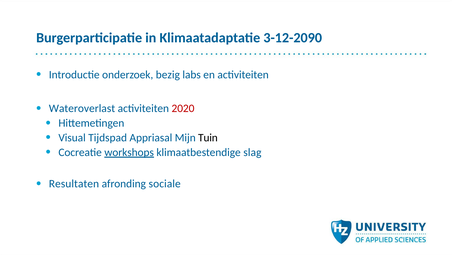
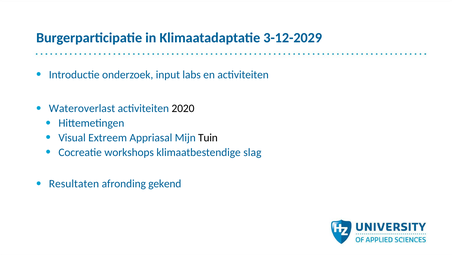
3-12-2090: 3-12-2090 -> 3-12-2029 (293, 38)
bezig: bezig -> input (168, 74)
2020 colour: red -> black (183, 108)
Tijdspad: Tijdspad -> Extreem (108, 137)
workshops underline: present -> none (129, 152)
sociale: sociale -> gekend (165, 183)
